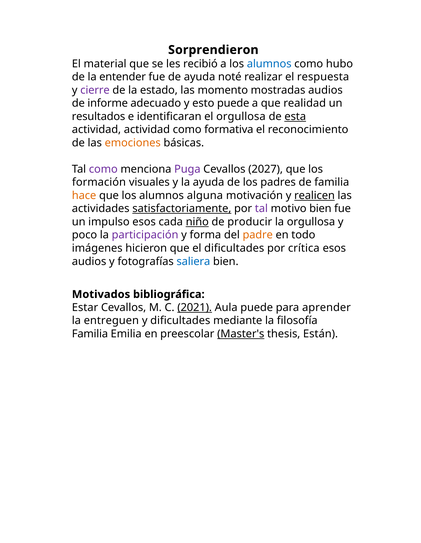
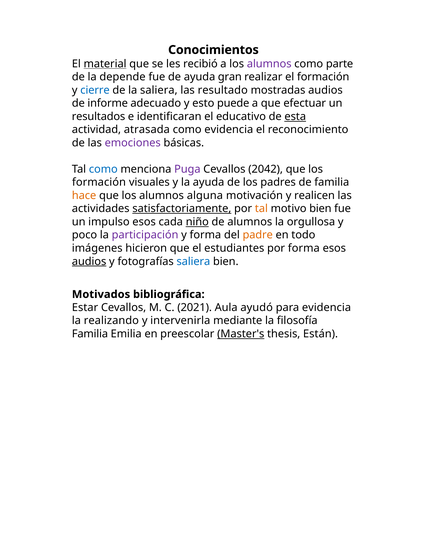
Sorprendieron: Sorprendieron -> Conocimientos (213, 50)
material underline: none -> present (105, 64)
alumnos colour: blue -> purple (269, 64)
hubo: hubo -> parte (340, 64)
entender: entender -> depende (123, 77)
noté: noté -> gran (230, 77)
el respuesta: respuesta -> formación (323, 77)
cierre colour: purple -> blue (95, 90)
la estado: estado -> saliera (159, 90)
momento: momento -> resultado (223, 90)
realidad: realidad -> efectuar (305, 103)
el orgullosa: orgullosa -> educativo (241, 117)
actividad actividad: actividad -> atrasada (147, 130)
como formativa: formativa -> evidencia (229, 130)
emociones colour: orange -> purple (133, 143)
como colour: purple -> blue (103, 169)
2027: 2027 -> 2042 (266, 169)
realicen underline: present -> none (314, 196)
tal colour: purple -> orange (261, 209)
de producir: producir -> alumnos (250, 222)
el dificultades: dificultades -> estudiantes (234, 249)
por crítica: crítica -> forma (304, 249)
audios underline: none -> present (89, 262)
2021 underline: present -> none (195, 308)
Aula puede: puede -> ayudó (257, 308)
para aprender: aprender -> evidencia (327, 308)
entreguen: entreguen -> realizando (111, 321)
y dificultades: dificultades -> intervenirla (180, 321)
